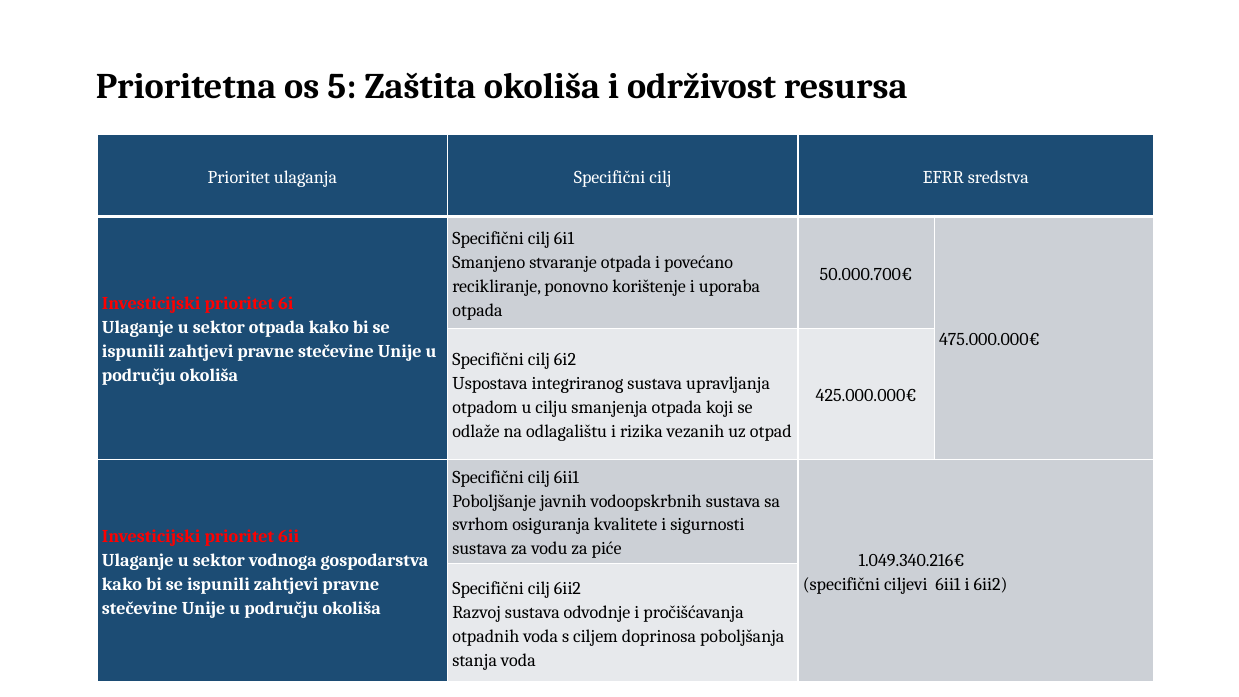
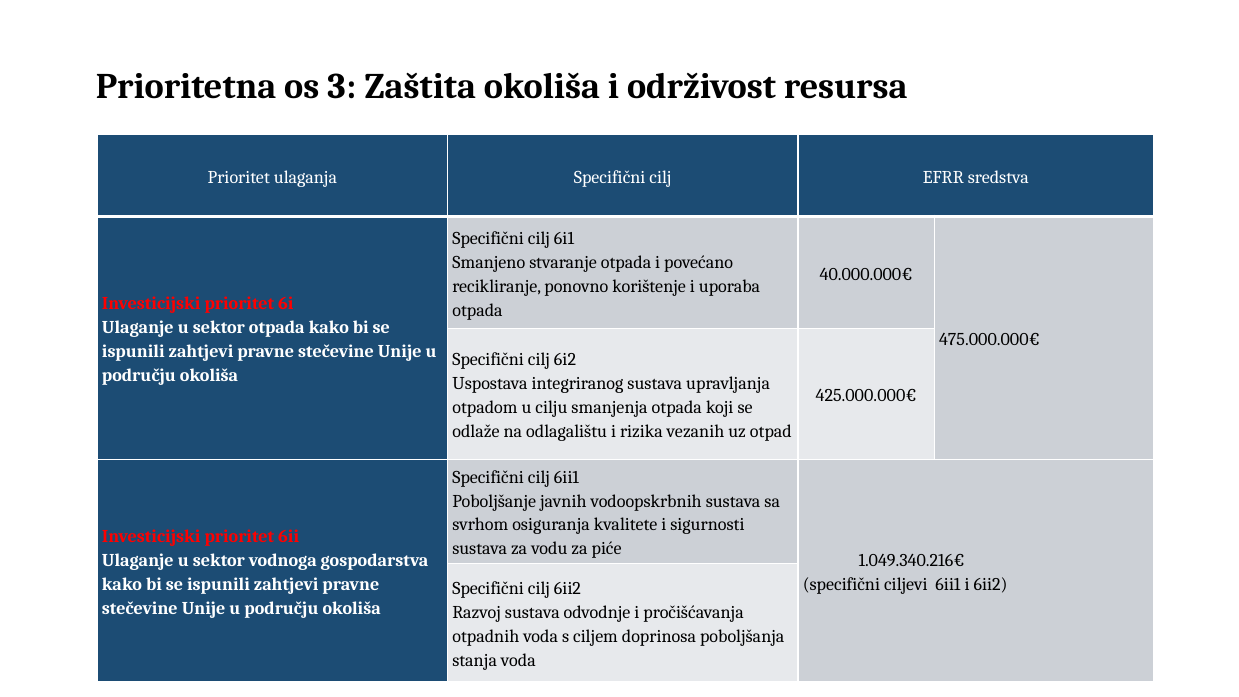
5: 5 -> 3 (342, 87)
50.000.700€: 50.000.700€ -> 40.000.000€ (866, 274)
